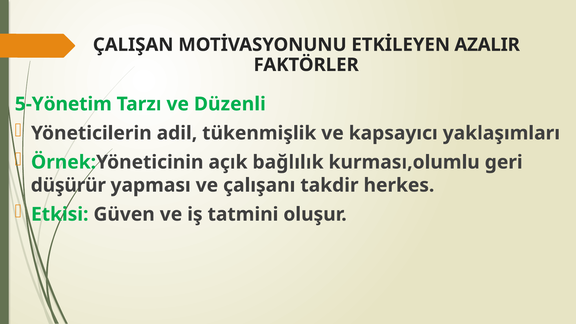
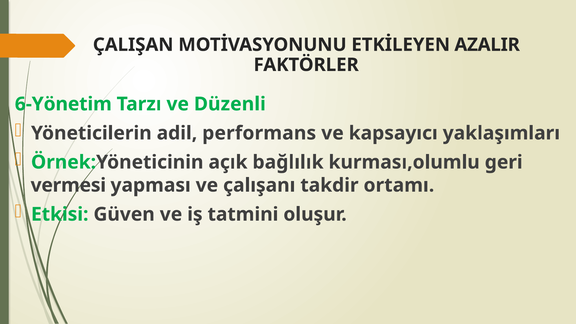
5-Yönetim: 5-Yönetim -> 6-Yönetim (63, 104)
tükenmişlik: tükenmişlik -> performans (259, 133)
düşürür: düşürür -> vermesi (68, 185)
herkes: herkes -> ortamı (399, 185)
